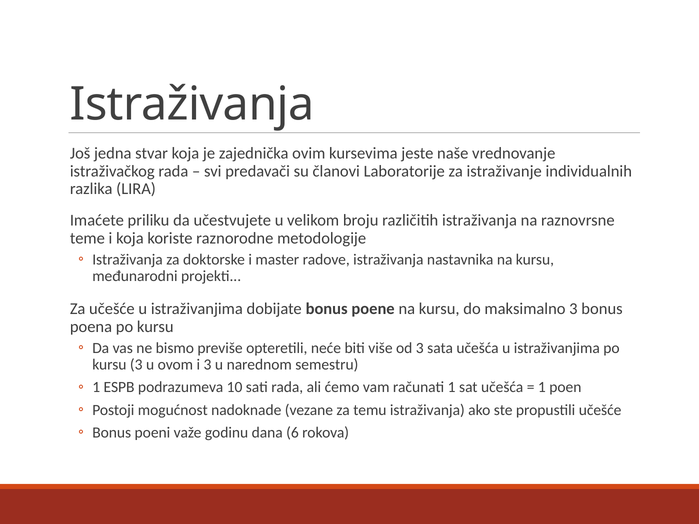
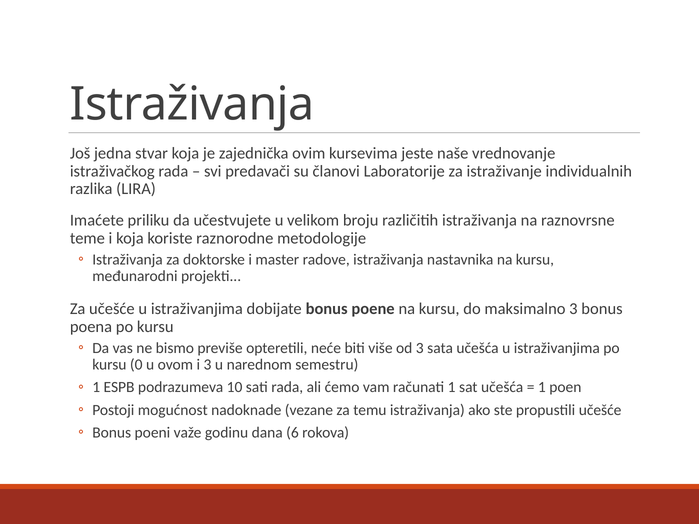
kursu 3: 3 -> 0 (136, 365)
